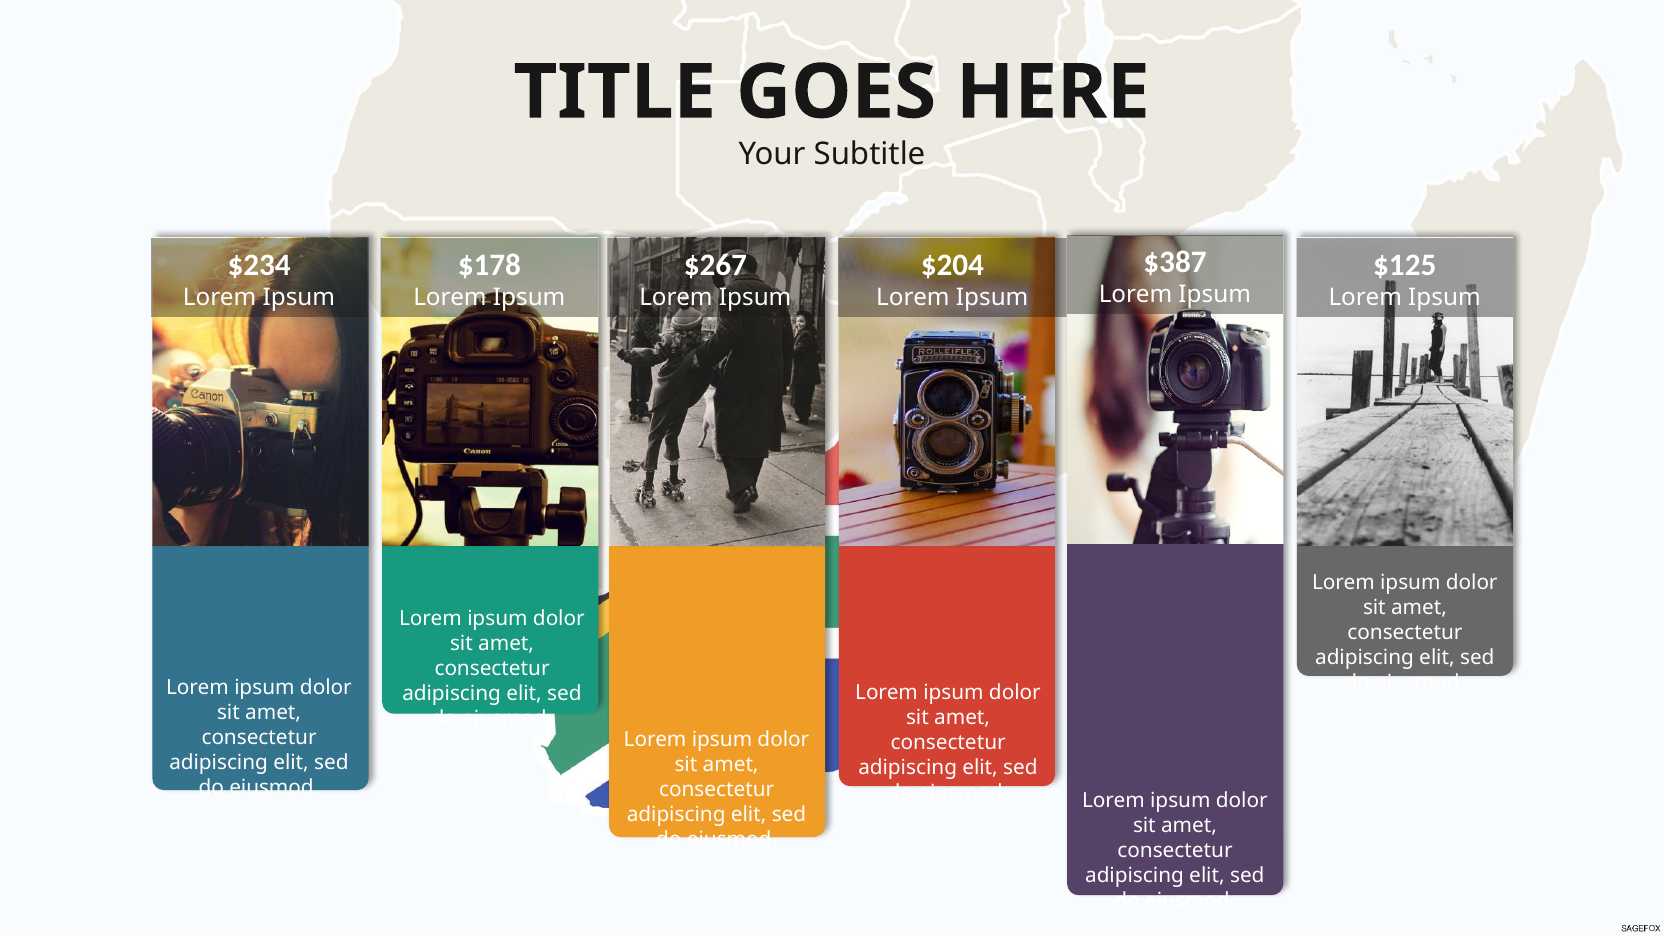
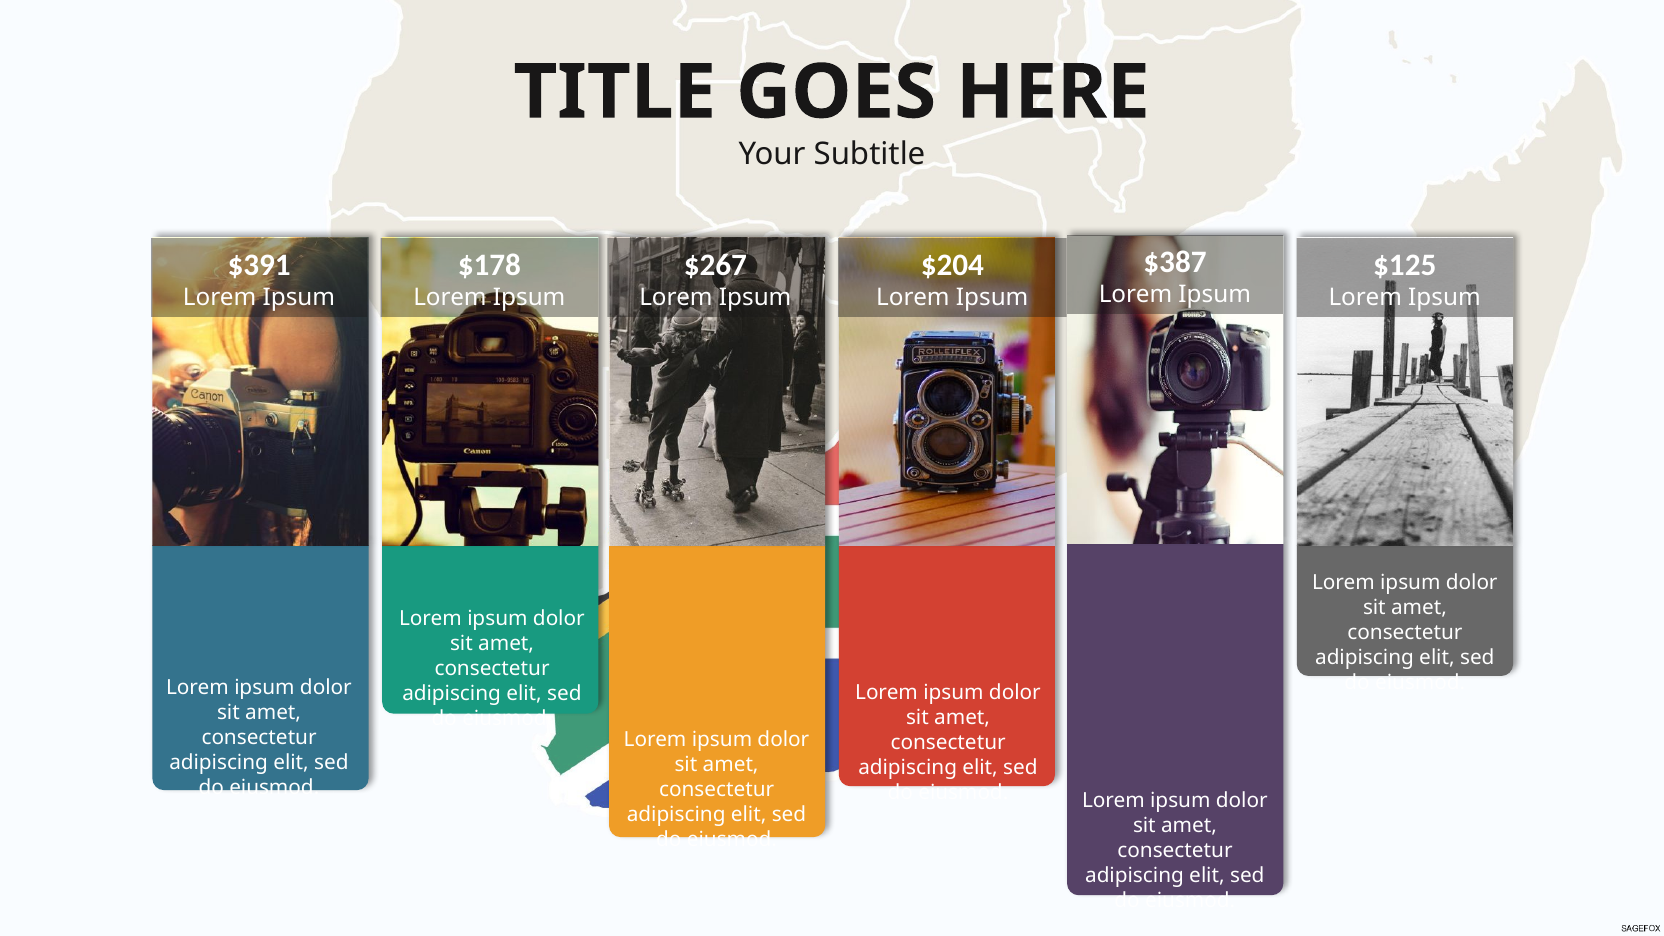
$234: $234 -> $391 (259, 265)
